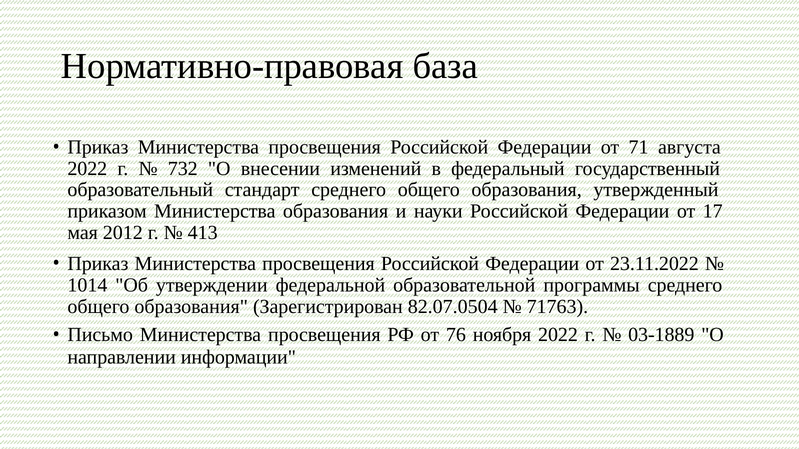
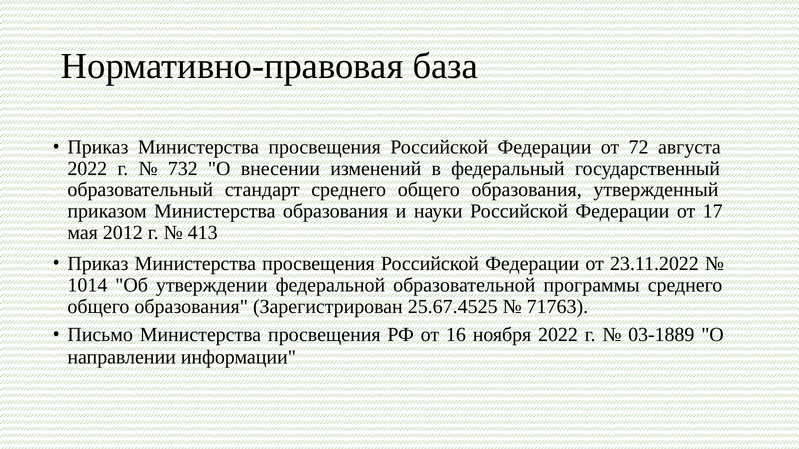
71: 71 -> 72 (639, 147)
82.07.0504: 82.07.0504 -> 25.67.4525 (453, 307)
76: 76 -> 16 (456, 335)
